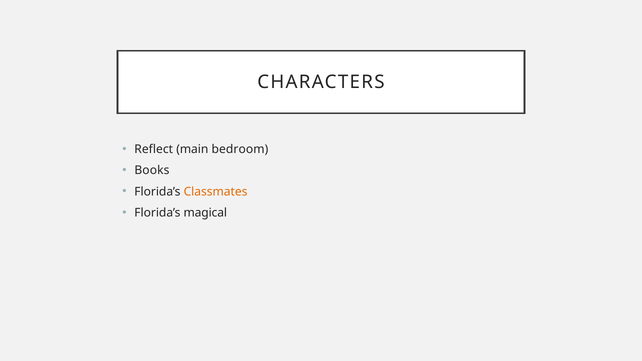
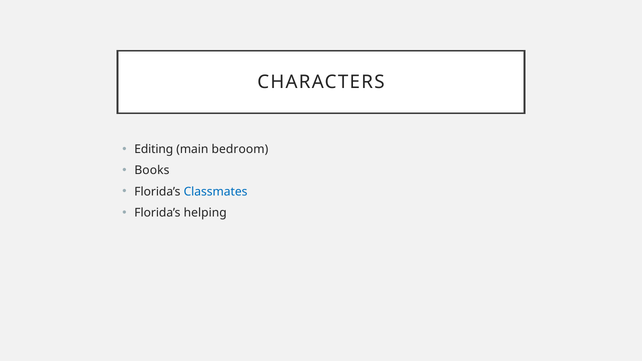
Reflect: Reflect -> Editing (154, 149)
Classmates colour: orange -> blue (216, 192)
magical: magical -> helping (205, 213)
